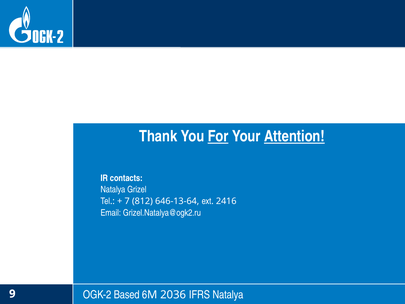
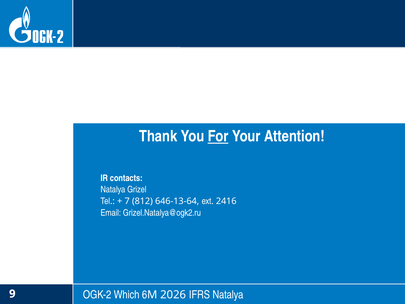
Attention underline: present -> none (294, 136)
Based: Based -> Which (127, 295)
2036: 2036 -> 2026 (173, 295)
